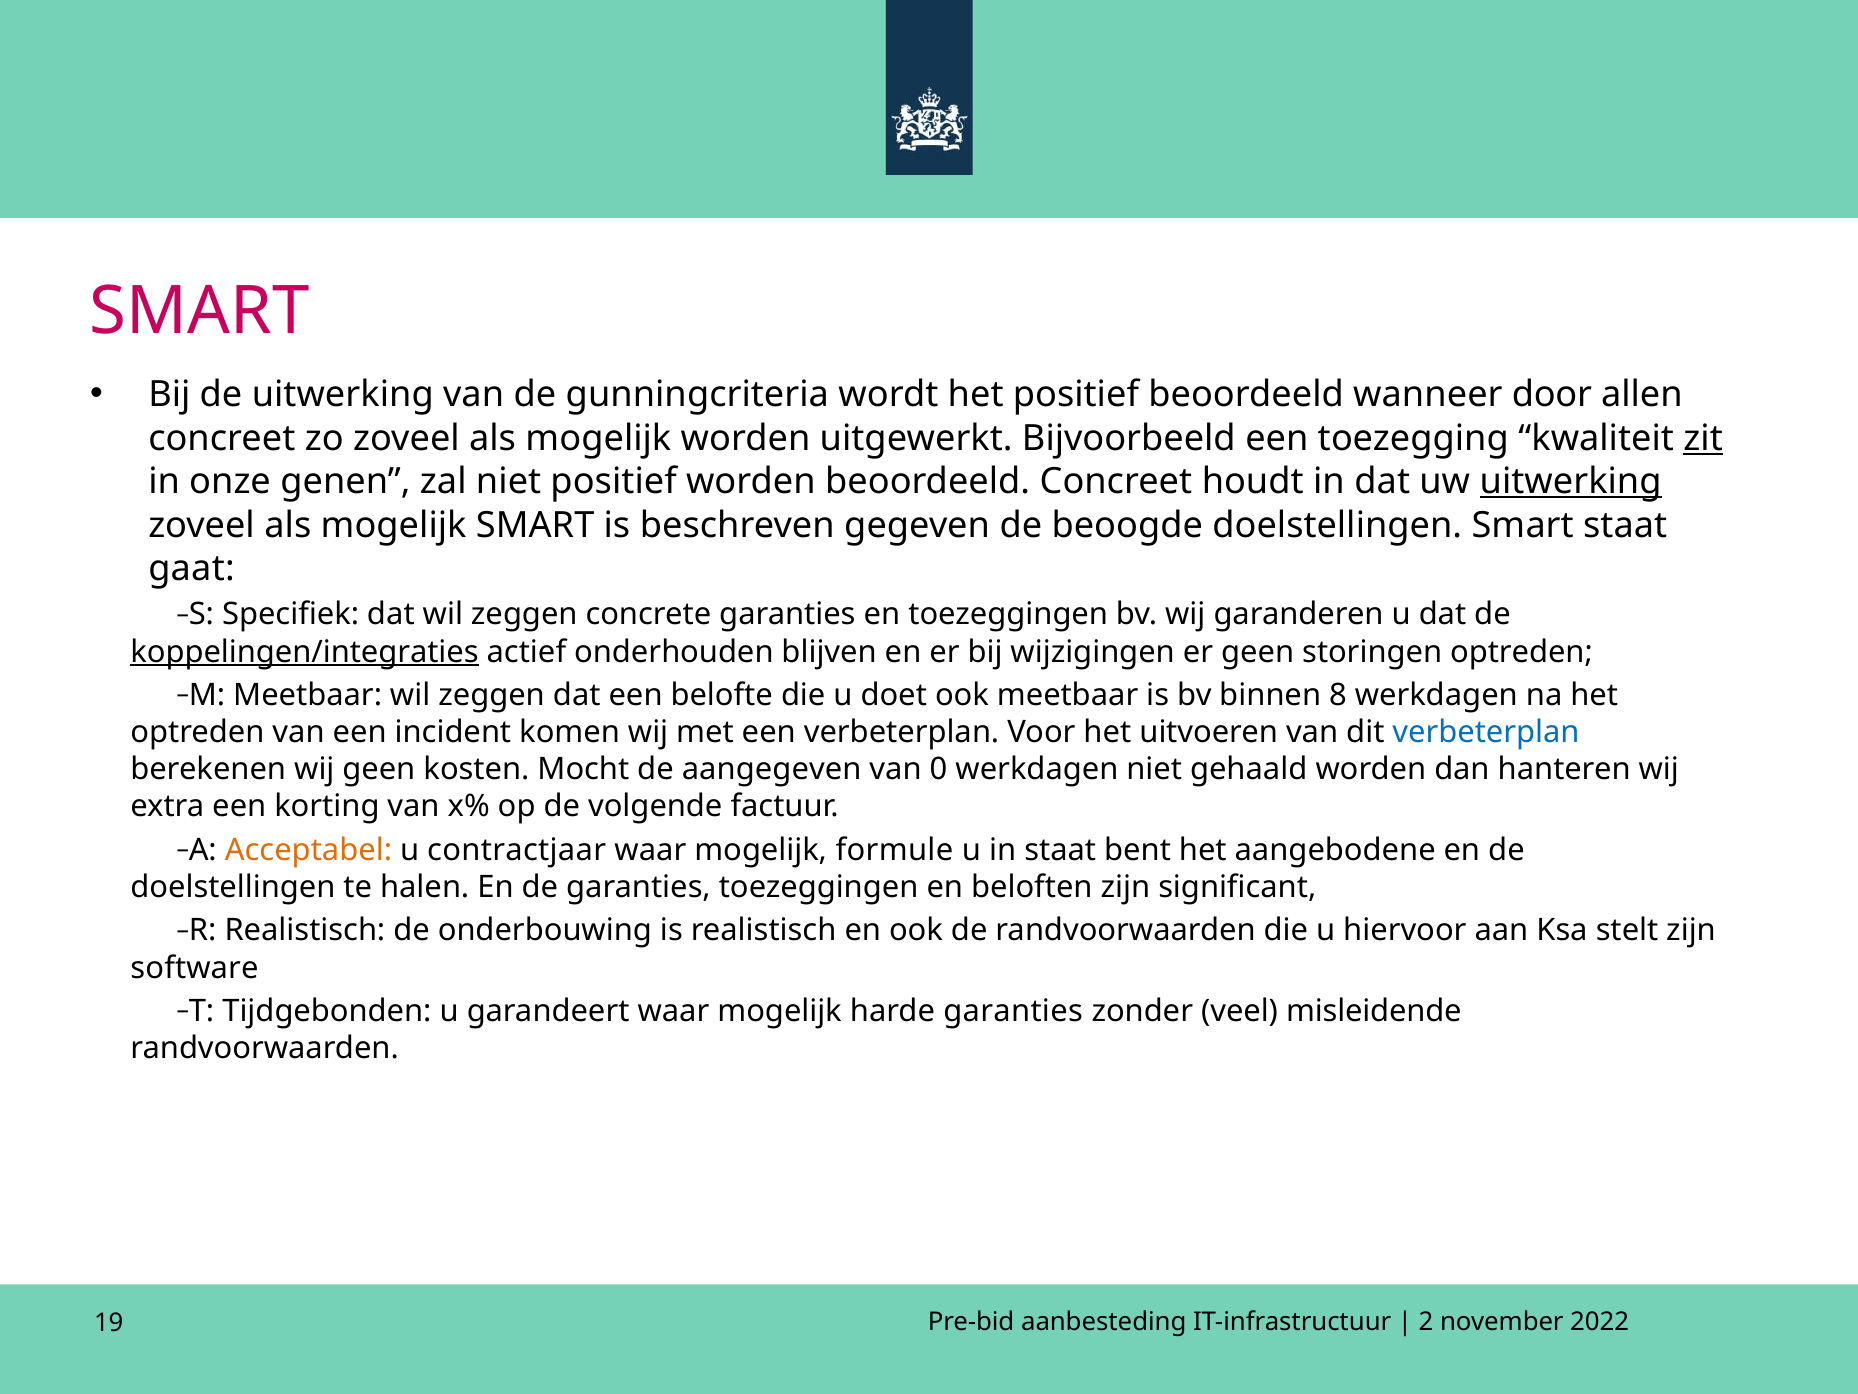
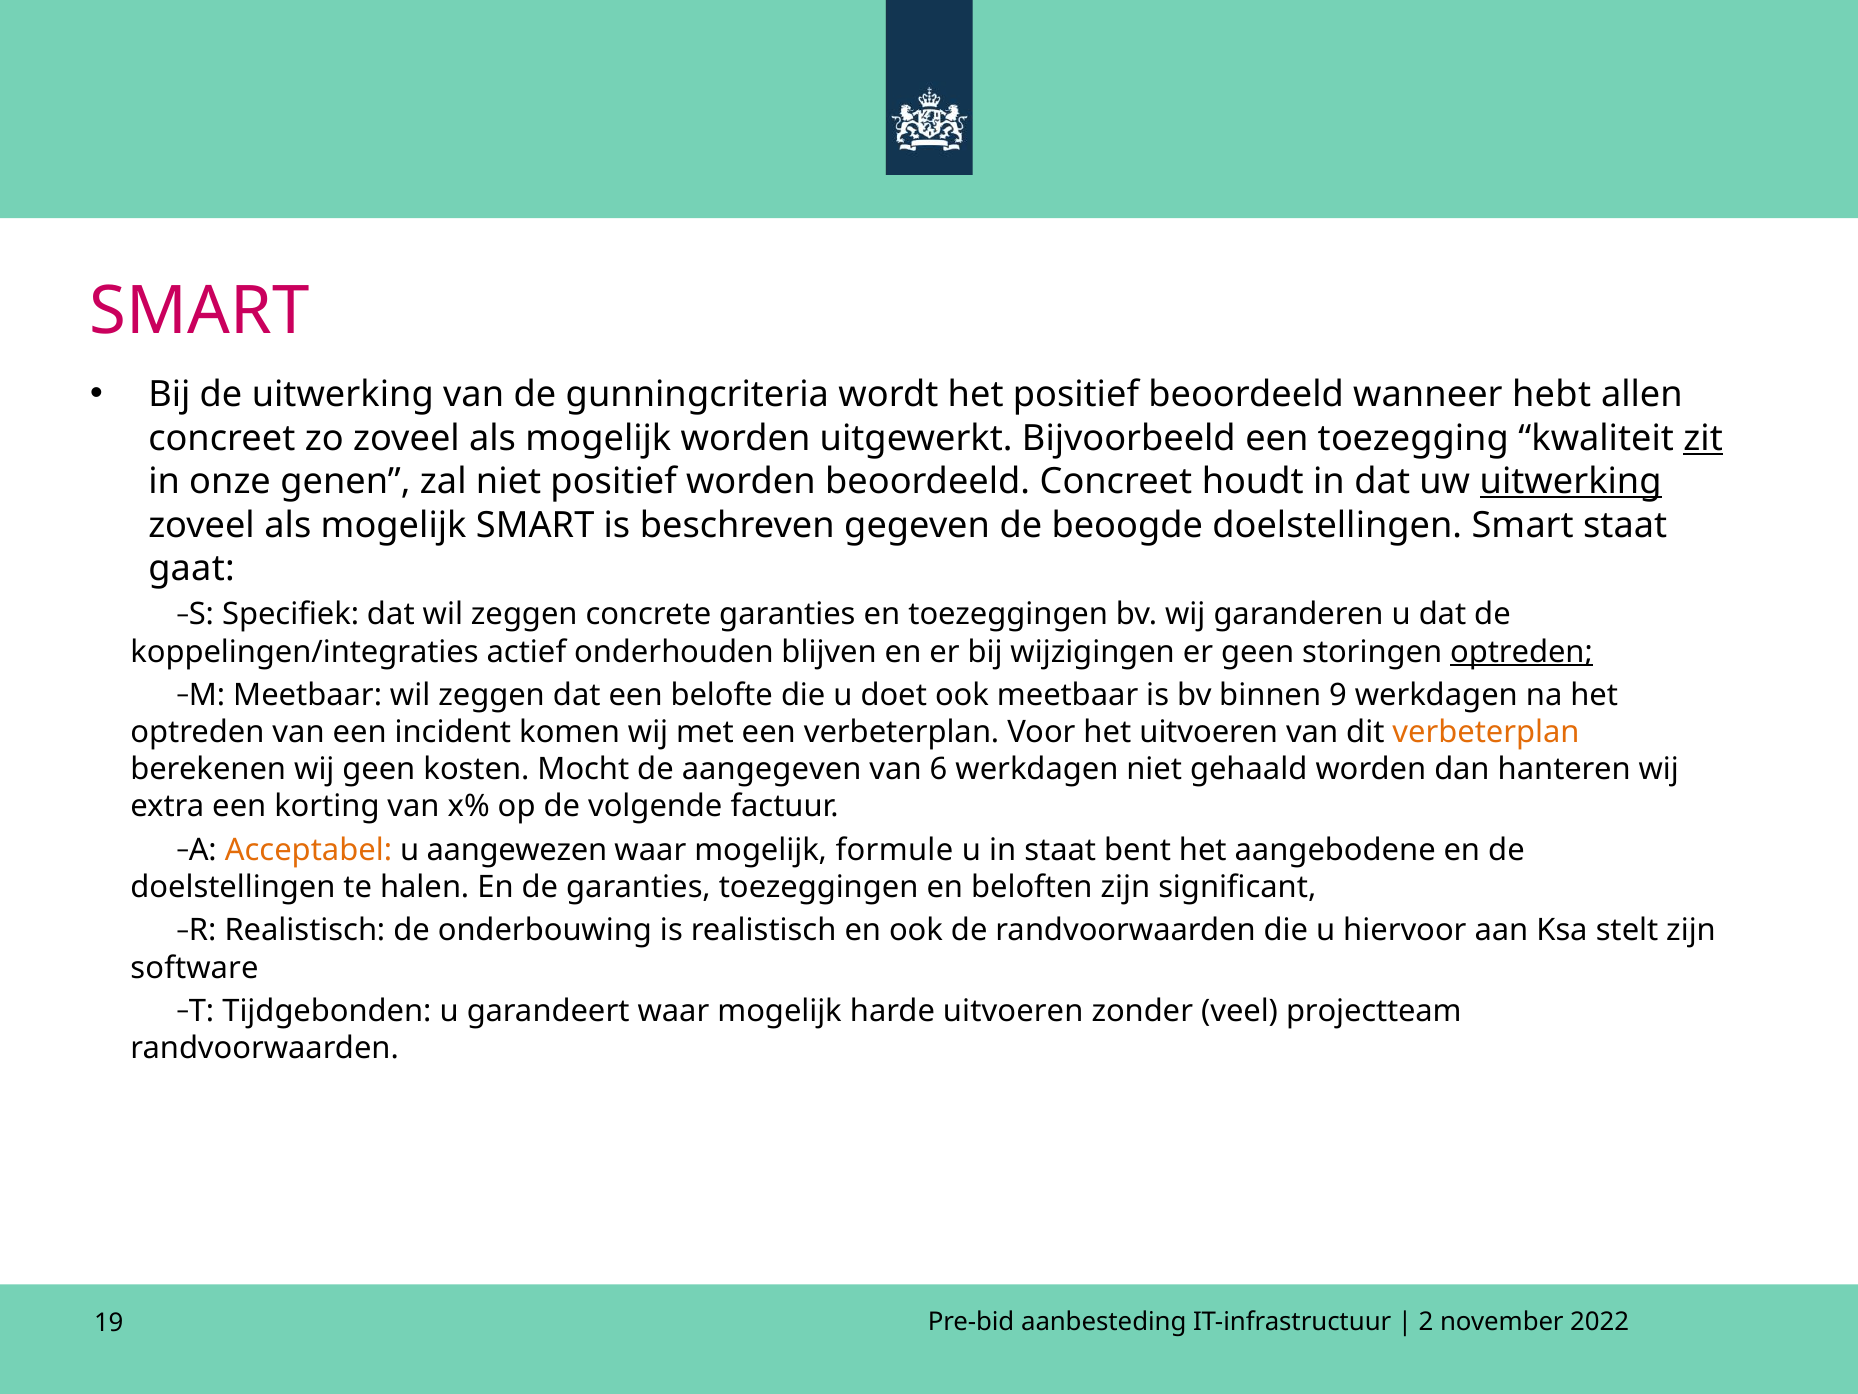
door: door -> hebt (1552, 395)
koppelingen/integraties underline: present -> none (305, 652)
optreden underline: none -> present (1522, 652)
8: 8 -> 9 (1338, 695)
verbeterplan colour: blue -> orange (1486, 732)
0: 0 -> 6 (939, 769)
contractjaar: contractjaar -> aangewezen (517, 850)
harde garanties: garanties -> uitvoeren (1013, 1011)
misleidende: misleidende -> projectteam (1374, 1011)
